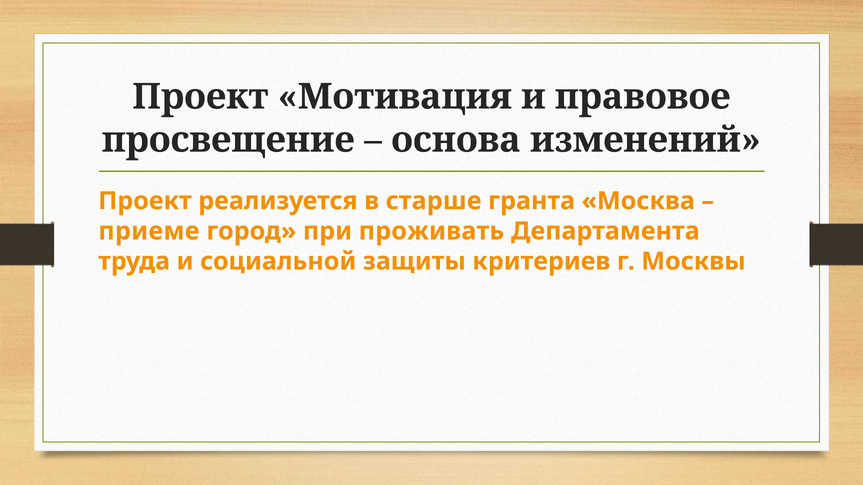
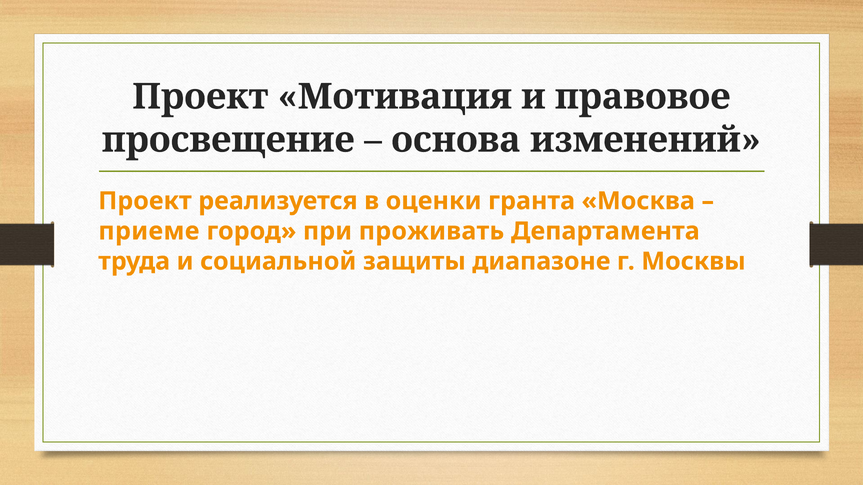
старше: старше -> оценки (434, 201)
критериев: критериев -> диапазоне (541, 262)
